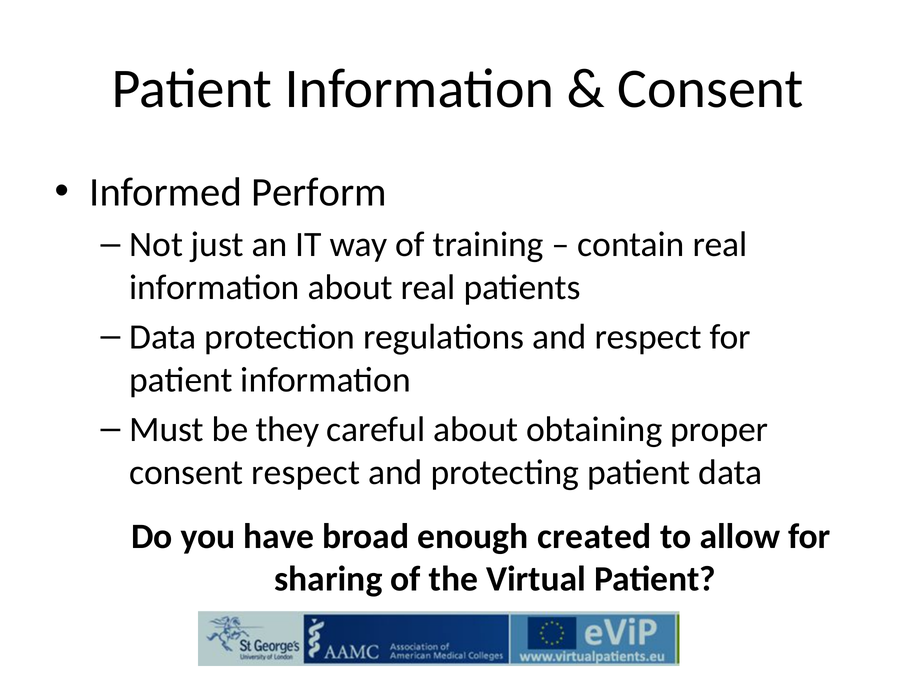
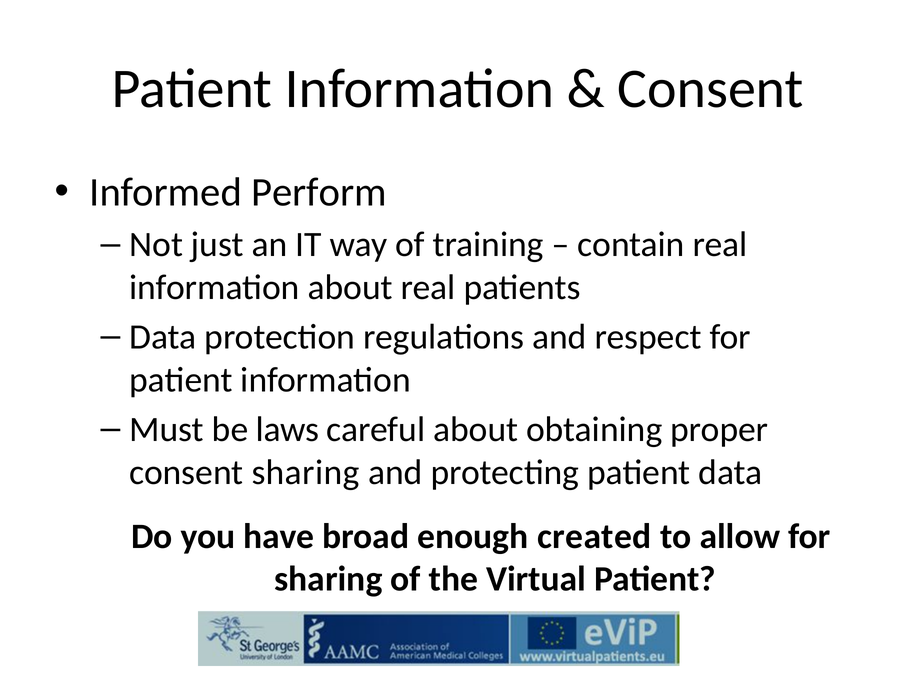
they: they -> laws (287, 430)
consent respect: respect -> sharing (306, 472)
